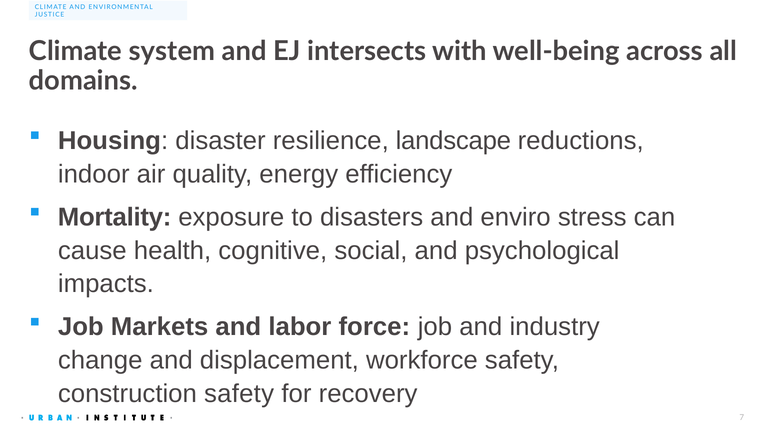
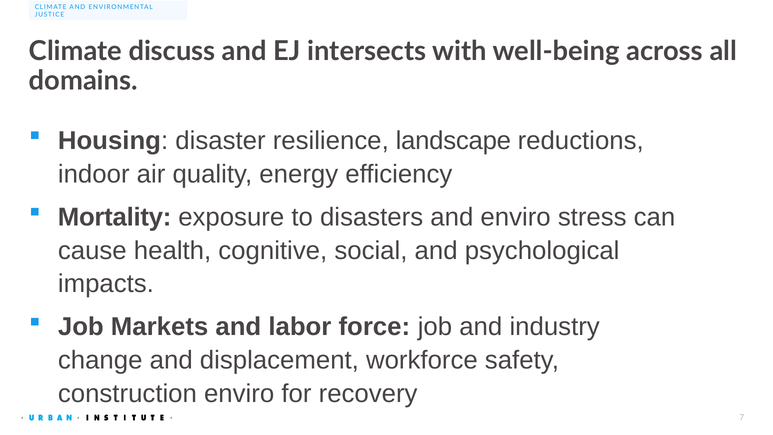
system: system -> discuss (172, 51)
construction safety: safety -> enviro (239, 394)
